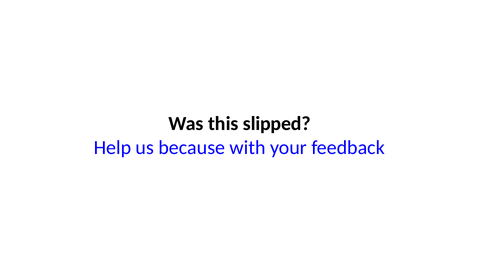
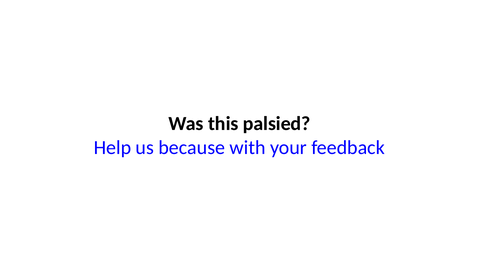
slipped: slipped -> palsied (277, 124)
